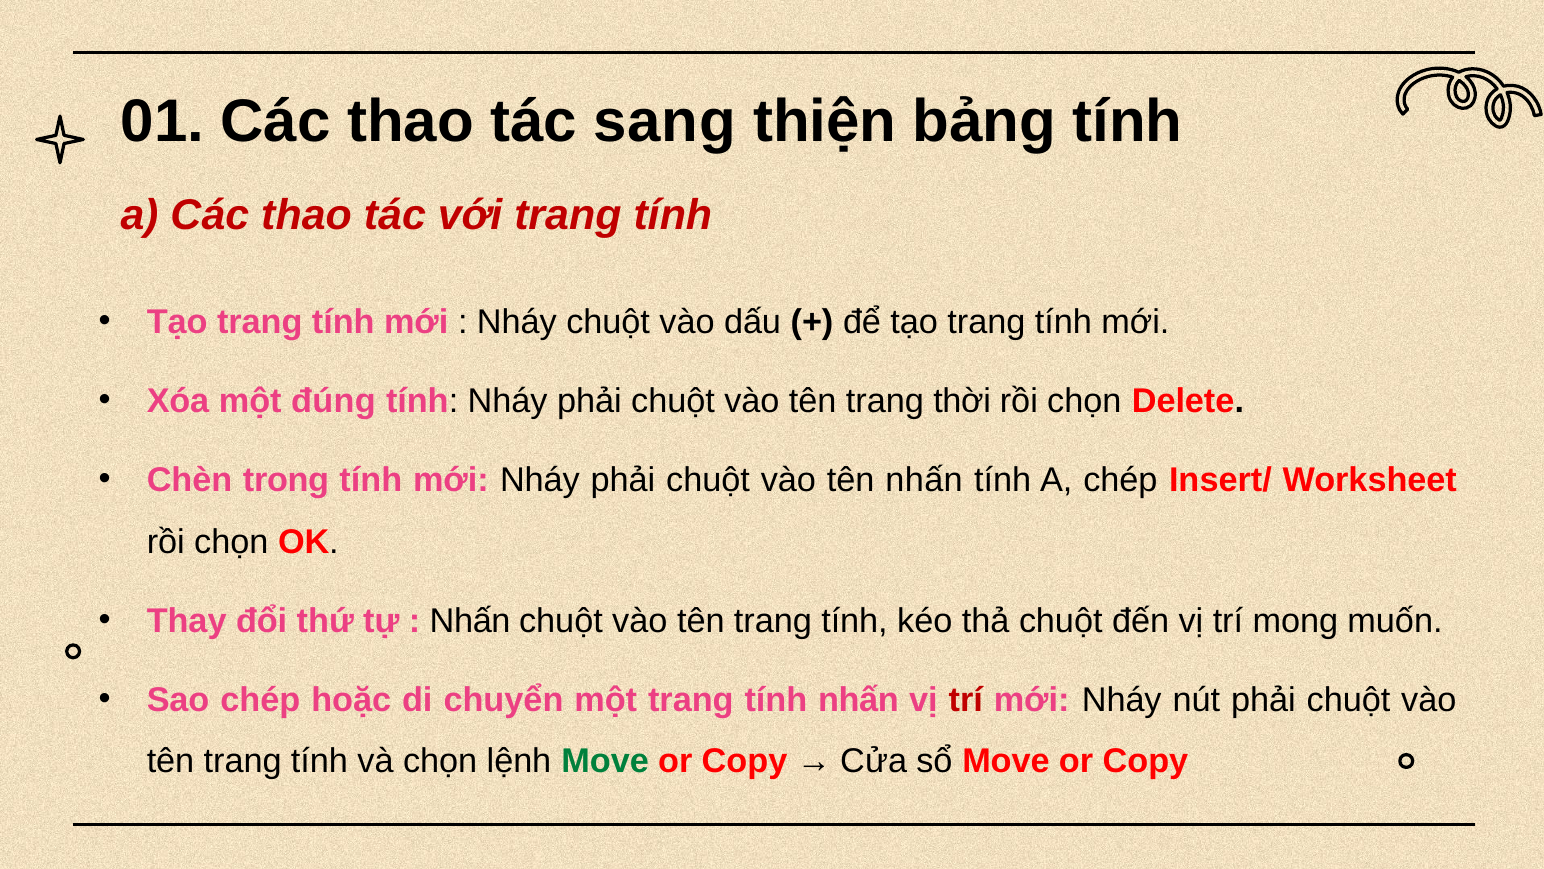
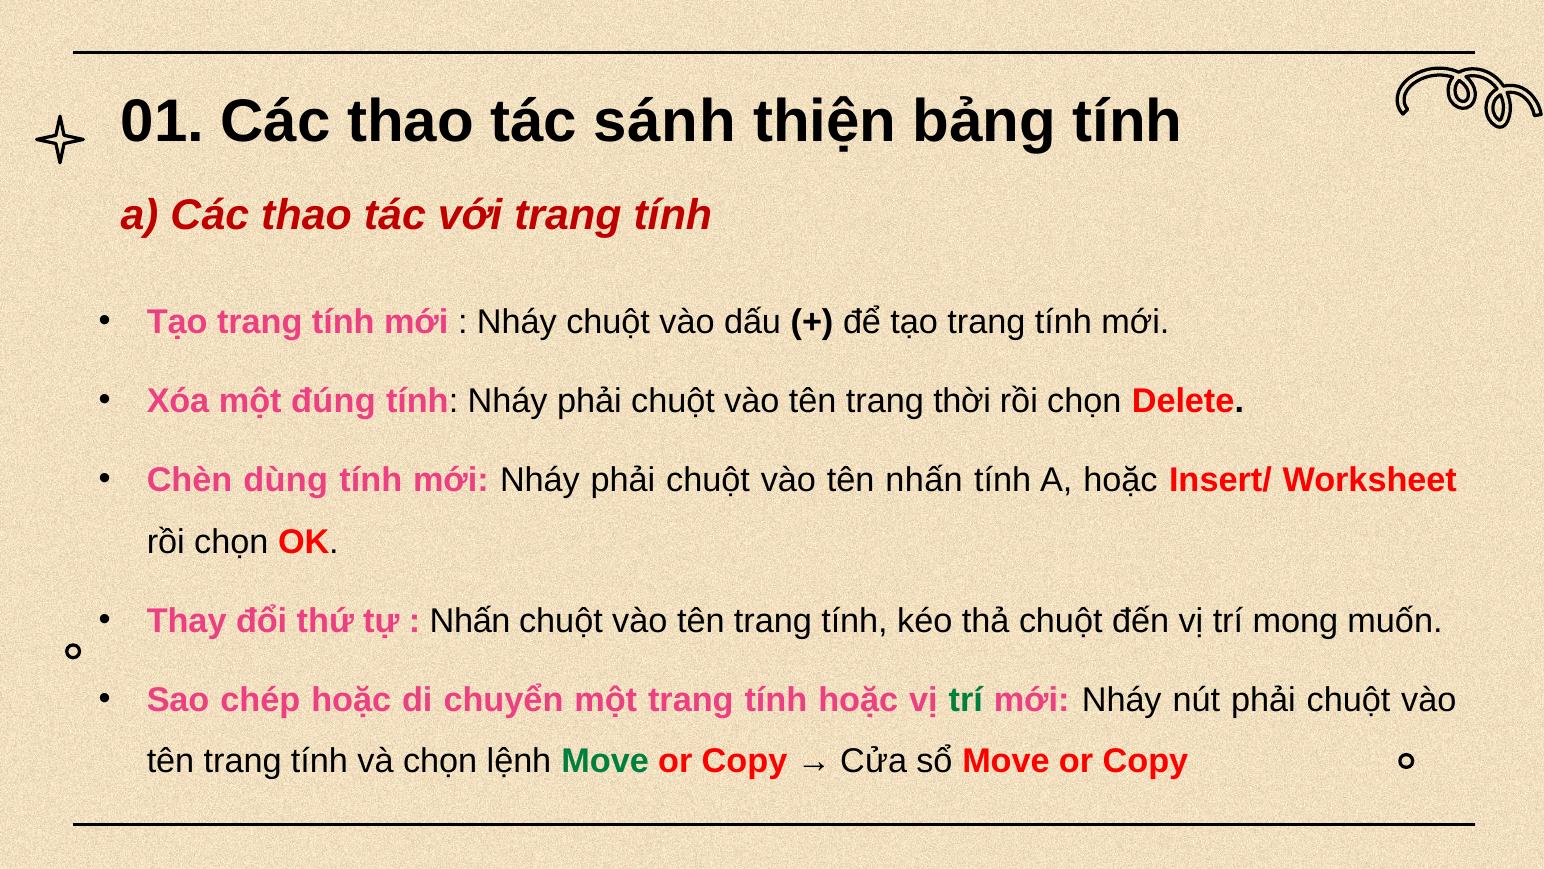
sang: sang -> sánh (665, 122)
trong: trong -> dùng (286, 480)
A chép: chép -> hoặc (1120, 480)
tính nhấn: nhấn -> hoặc (858, 699)
trí colour: red -> green (966, 699)
